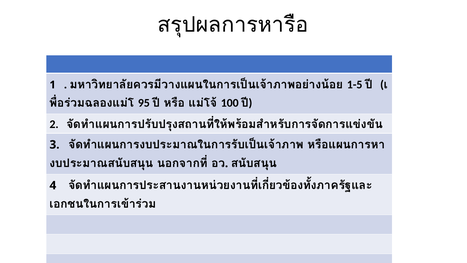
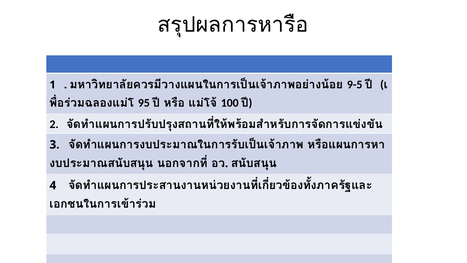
1-5: 1-5 -> 9-5 (355, 84)
